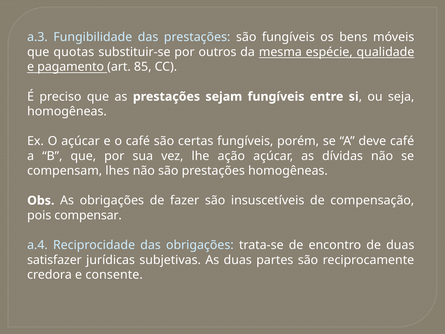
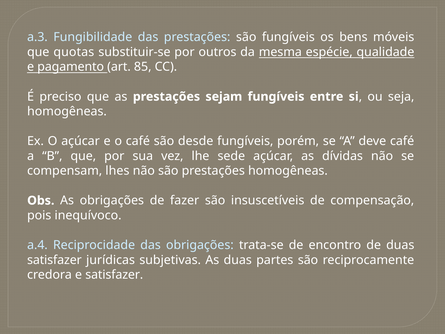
certas: certas -> desde (196, 141)
ação: ação -> sede (231, 156)
compensar: compensar -> inequívoco (88, 215)
e consente: consente -> satisfazer (114, 275)
